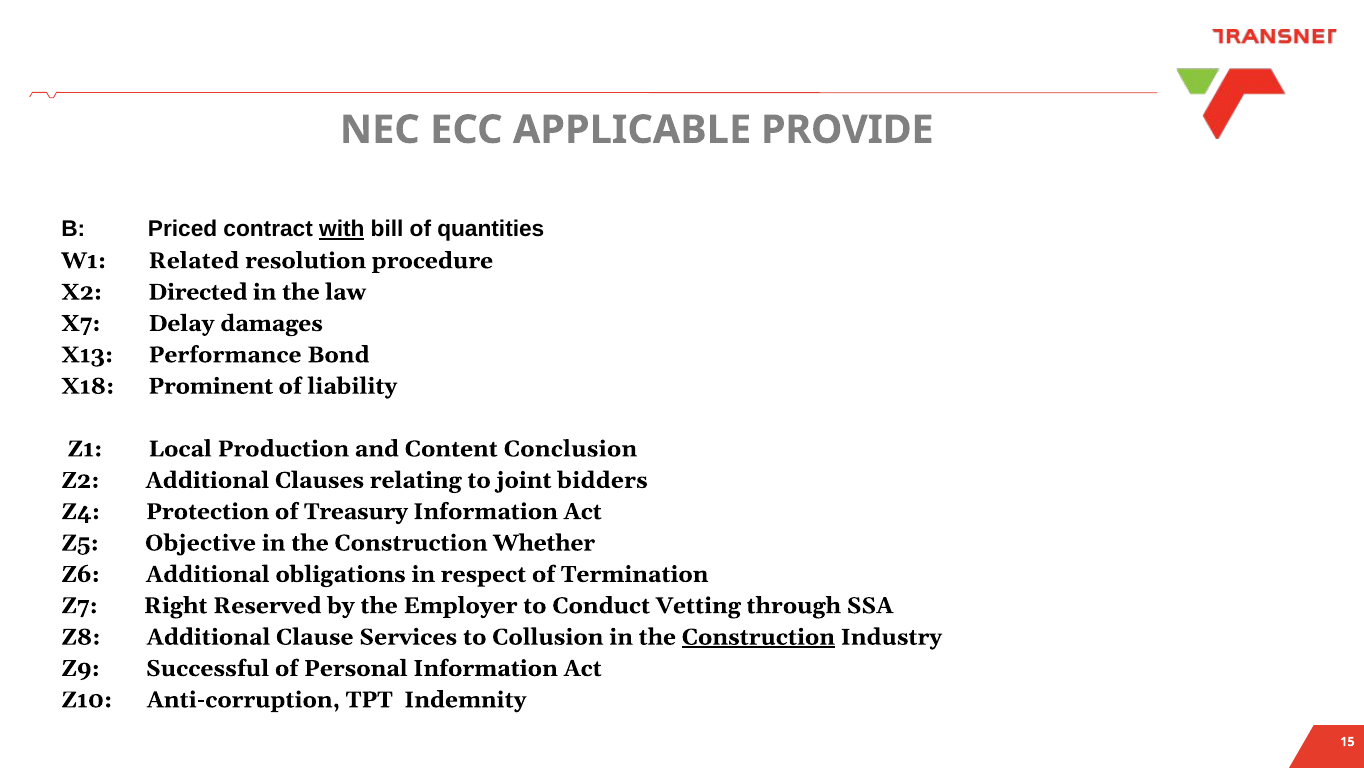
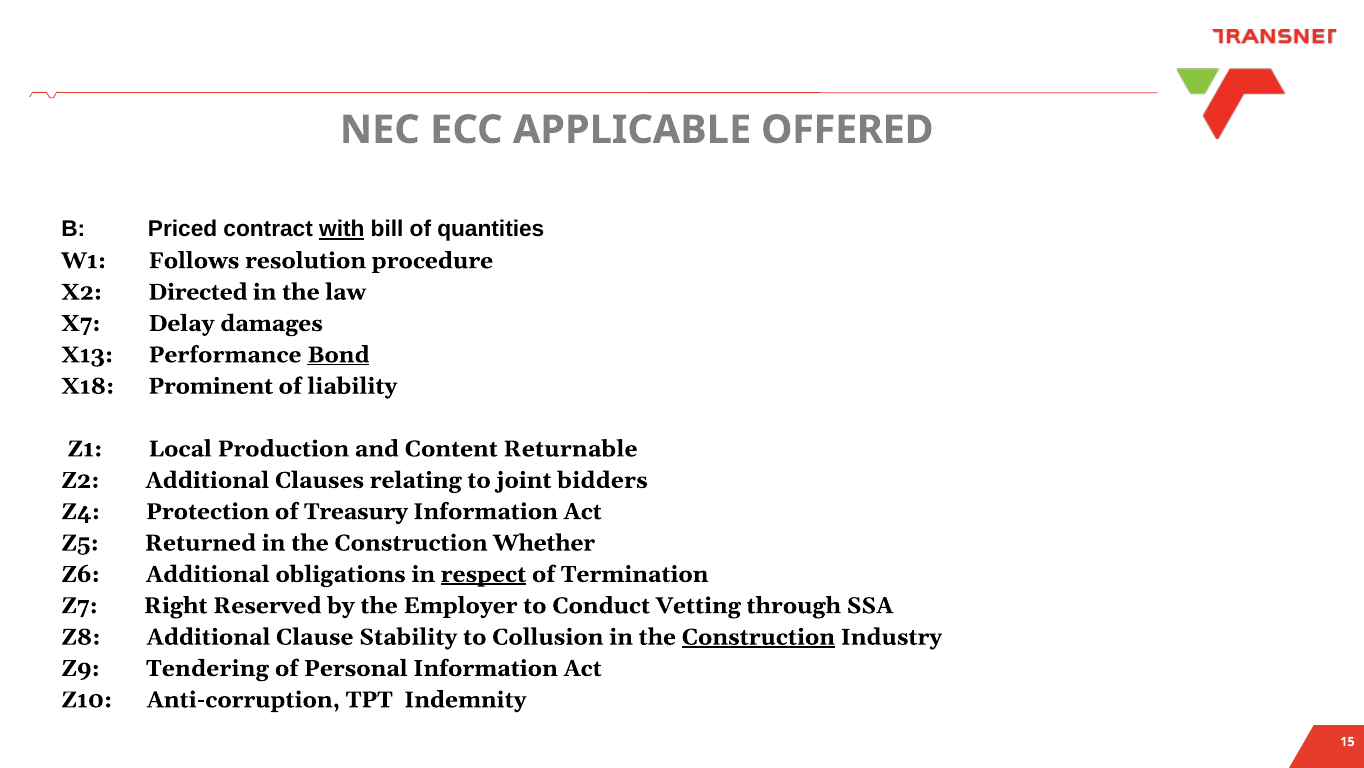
PROVIDE: PROVIDE -> OFFERED (847, 130)
Related: Related -> Follows (194, 260)
Bond underline: none -> present (338, 354)
Conclusion: Conclusion -> Returnable (570, 448)
Objective: Objective -> Returned (200, 542)
respect underline: none -> present (483, 574)
Services: Services -> Stability (408, 636)
Successful: Successful -> Tendering (207, 668)
